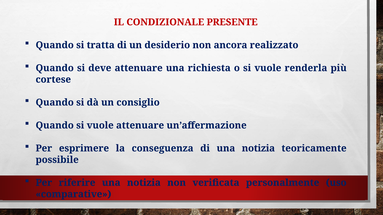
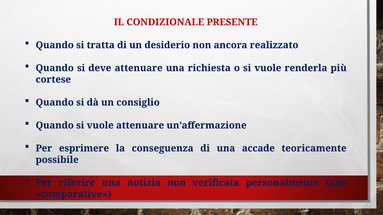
di una notizia: notizia -> accade (258, 149)
